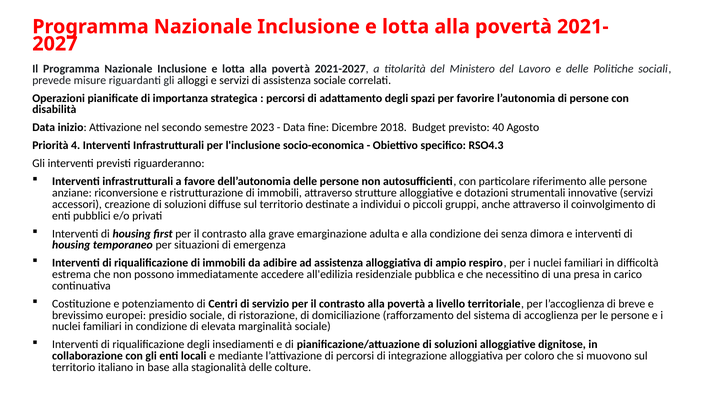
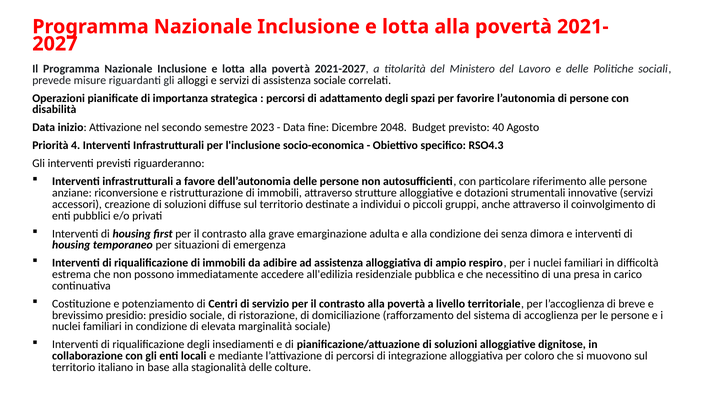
2018: 2018 -> 2048 (393, 128)
brevissimo europei: europei -> presidio (126, 315)
